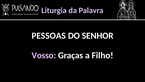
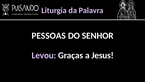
Vosso: Vosso -> Levou (44, 55)
Filho: Filho -> Jesus (103, 55)
